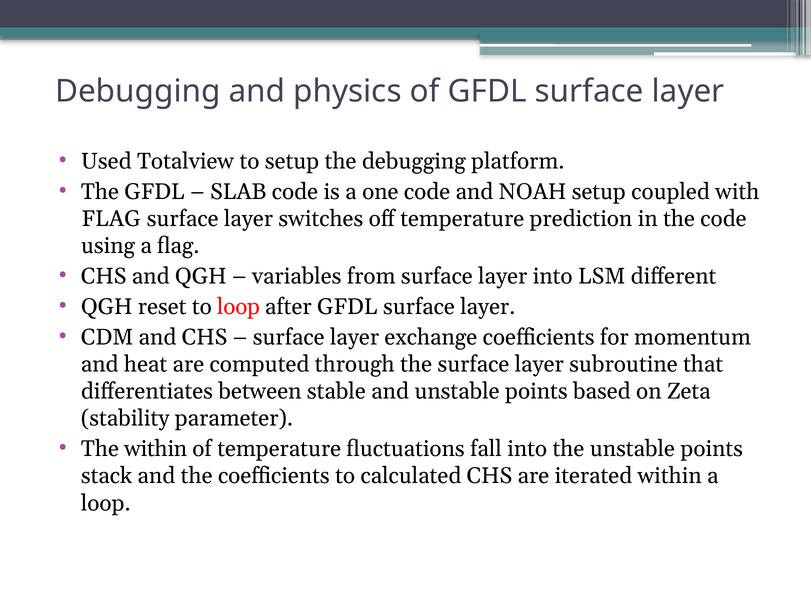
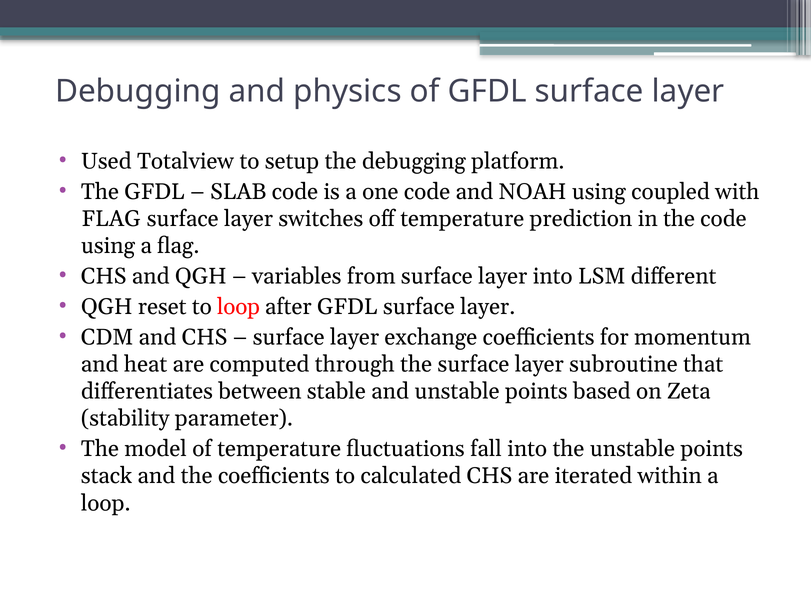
NOAH setup: setup -> using (599, 191)
The within: within -> model (156, 448)
